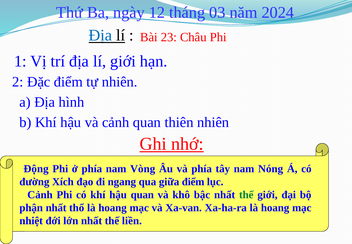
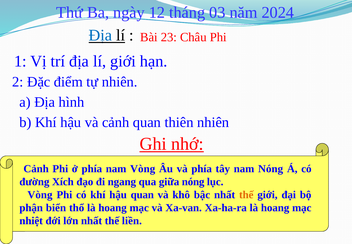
Động: Động -> Cảnh (36, 169)
giữa điểm: điểm -> nóng (193, 182)
Cảnh: Cảnh -> Vòng (40, 195)
thế colour: green -> orange (246, 195)
phận nhất: nhất -> biển (56, 208)
